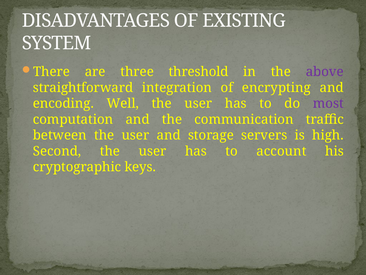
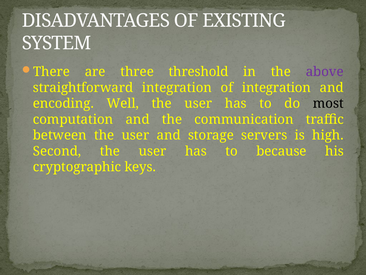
of encrypting: encrypting -> integration (276, 87)
most colour: purple -> black (328, 103)
account: account -> because (281, 151)
